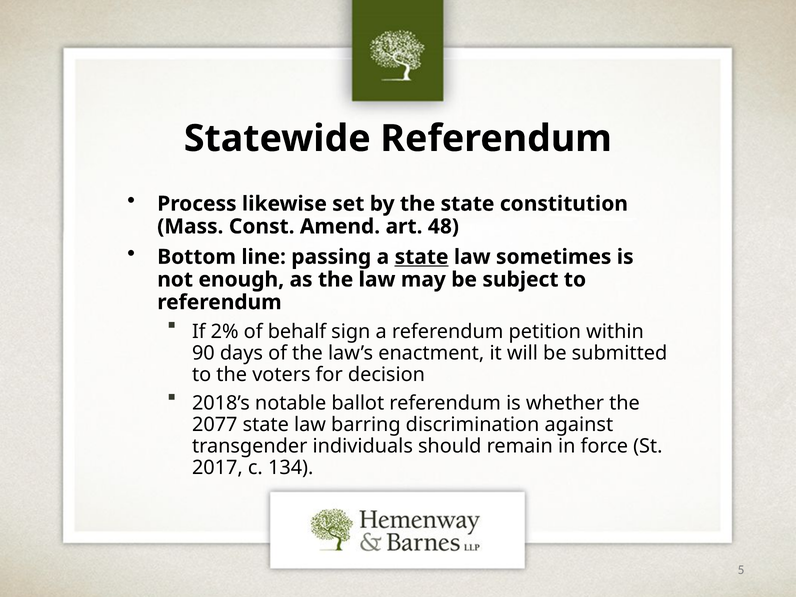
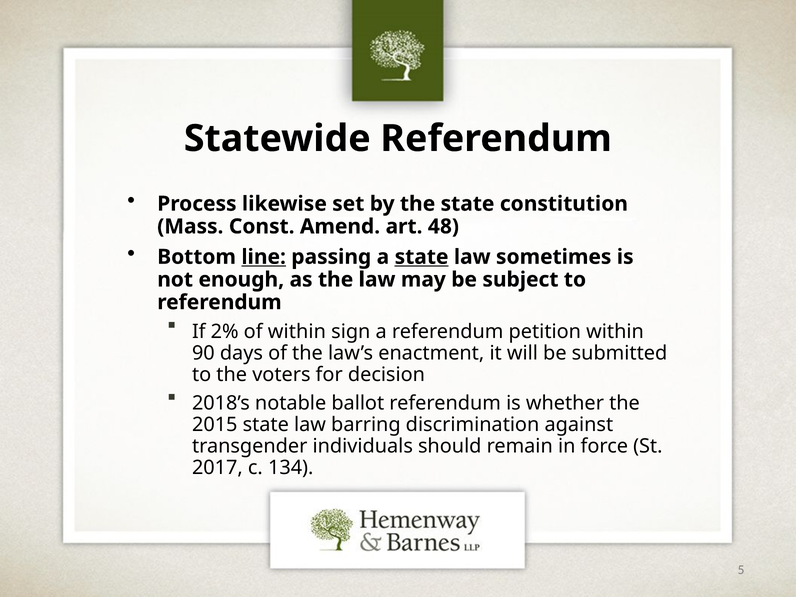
line underline: none -> present (264, 257)
of behalf: behalf -> within (297, 332)
2077: 2077 -> 2015 (215, 425)
